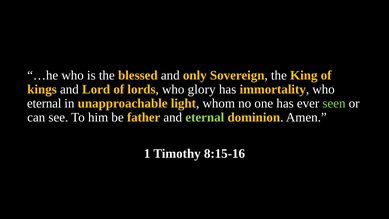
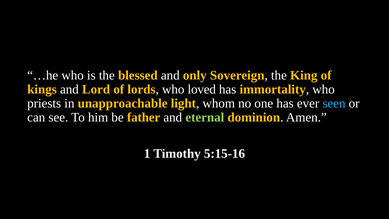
glory: glory -> loved (202, 89)
eternal: eternal -> priests (44, 103)
seen colour: light green -> light blue (334, 103)
8:15-16: 8:15-16 -> 5:15-16 (224, 153)
